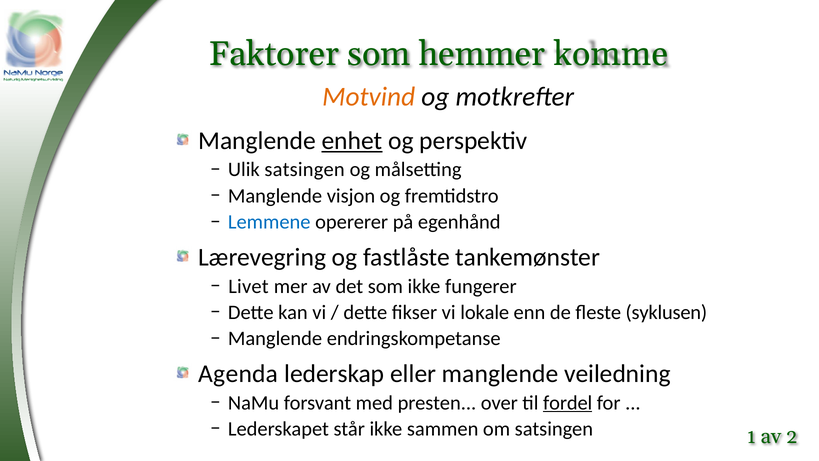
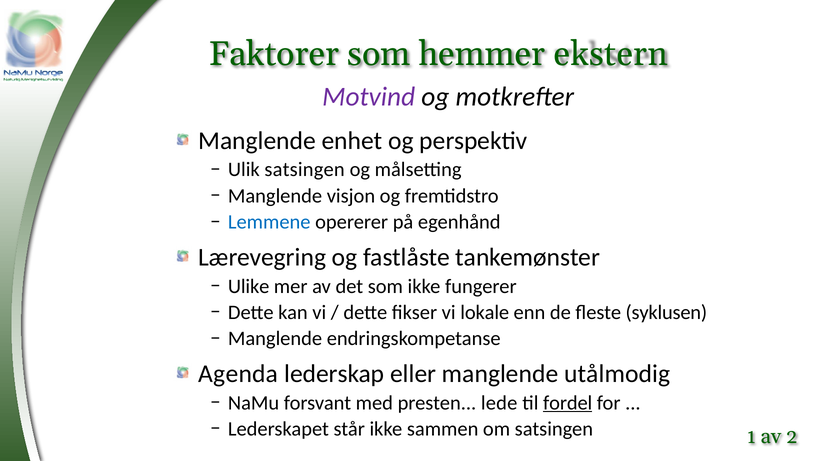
komme: komme -> ekstern (611, 54)
Motvind colour: orange -> purple (369, 97)
enhet underline: present -> none (352, 141)
Livet: Livet -> Ulike (249, 286)
veiledning: veiledning -> utålmodig (617, 373)
over: over -> lede (499, 402)
